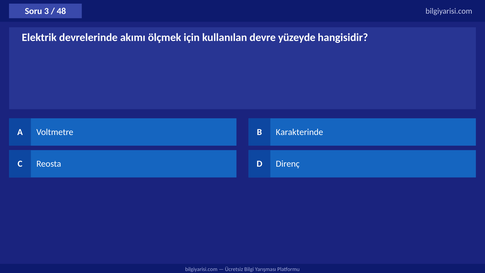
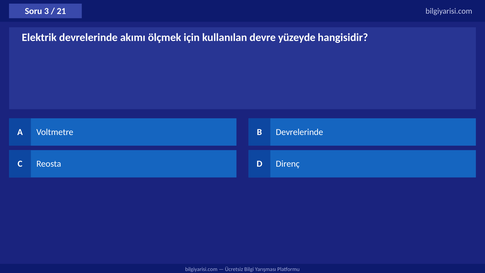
48: 48 -> 21 (61, 11)
B Karakterinde: Karakterinde -> Devrelerinde (299, 132)
